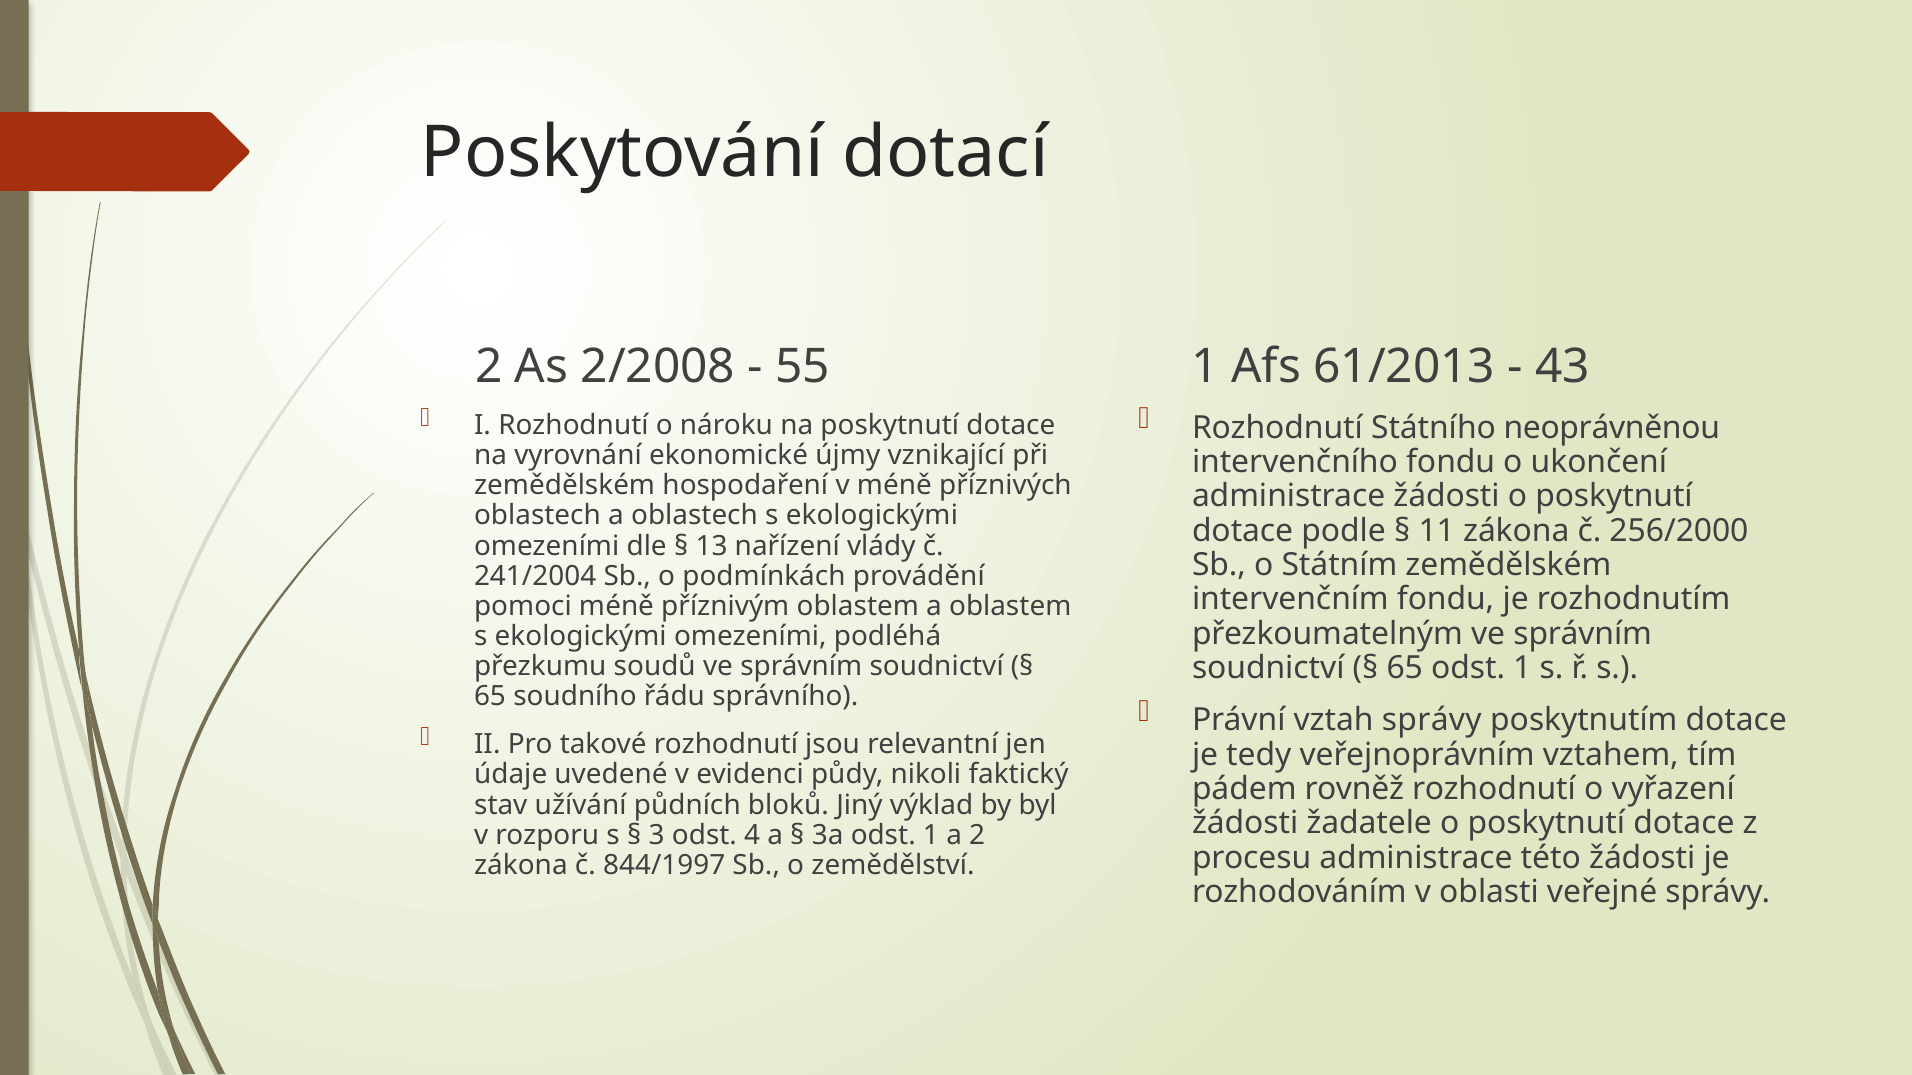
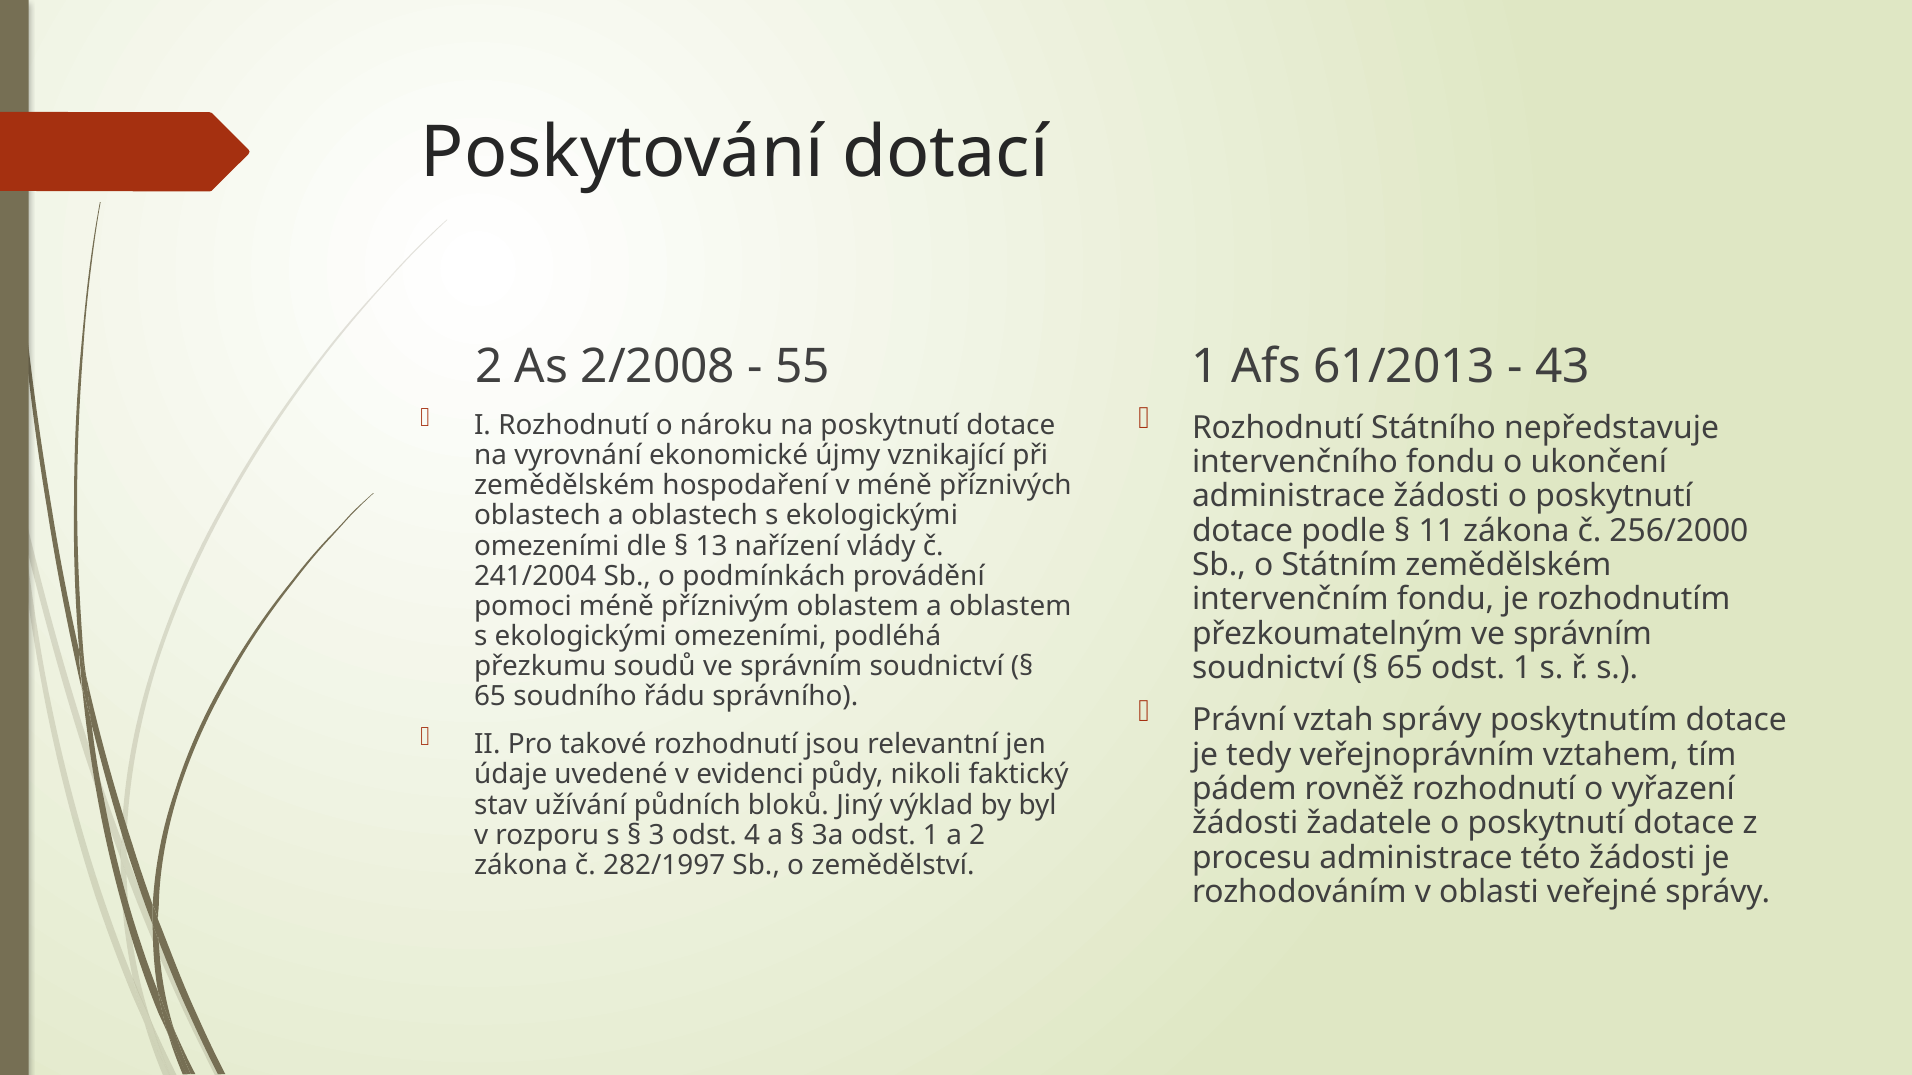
neoprávněnou: neoprávněnou -> nepředstavuje (1612, 428)
844/1997: 844/1997 -> 282/1997 (664, 866)
